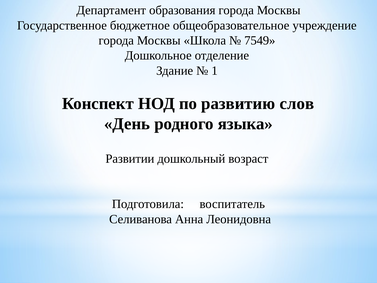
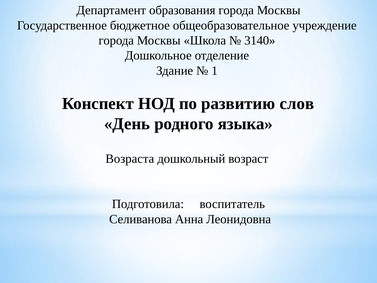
7549: 7549 -> 3140 (260, 40)
Развитии: Развитии -> Возраста (130, 159)
